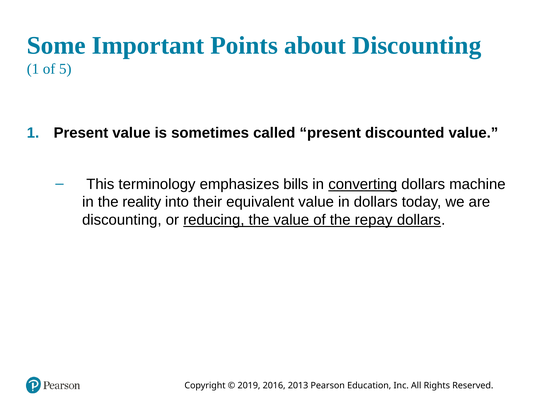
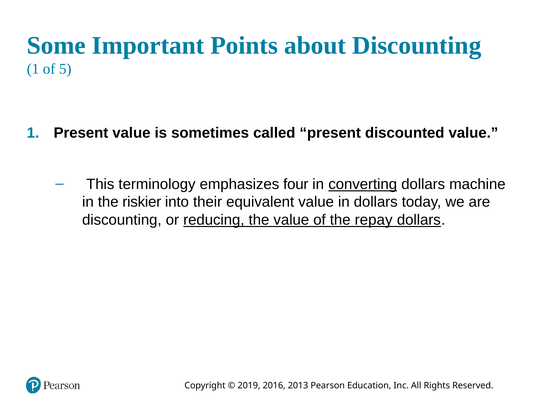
bills: bills -> four (296, 184)
reality: reality -> riskier (142, 202)
